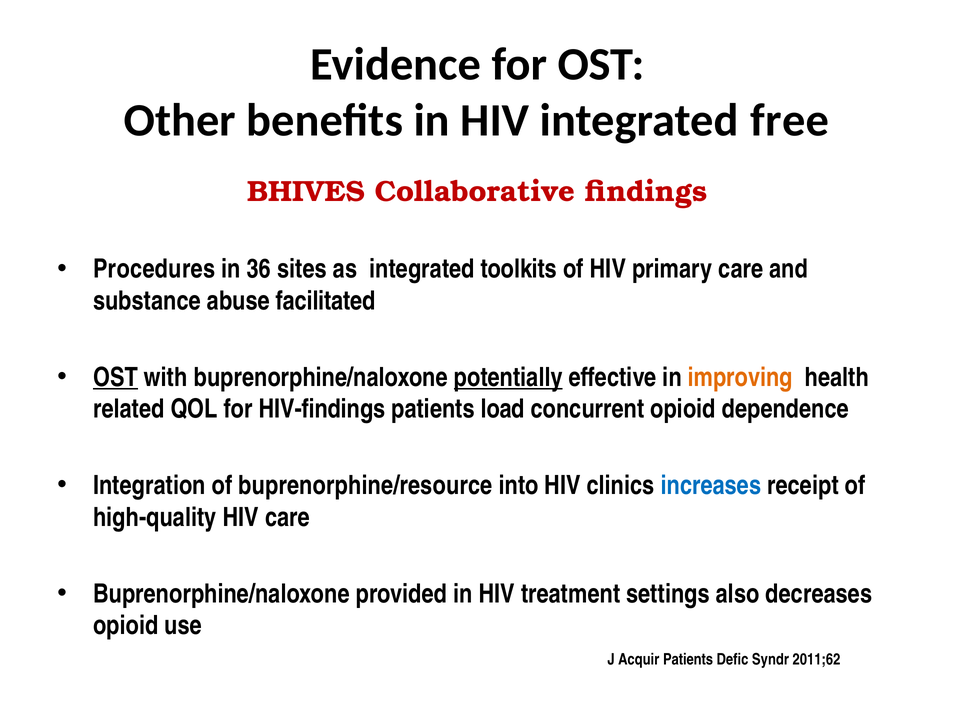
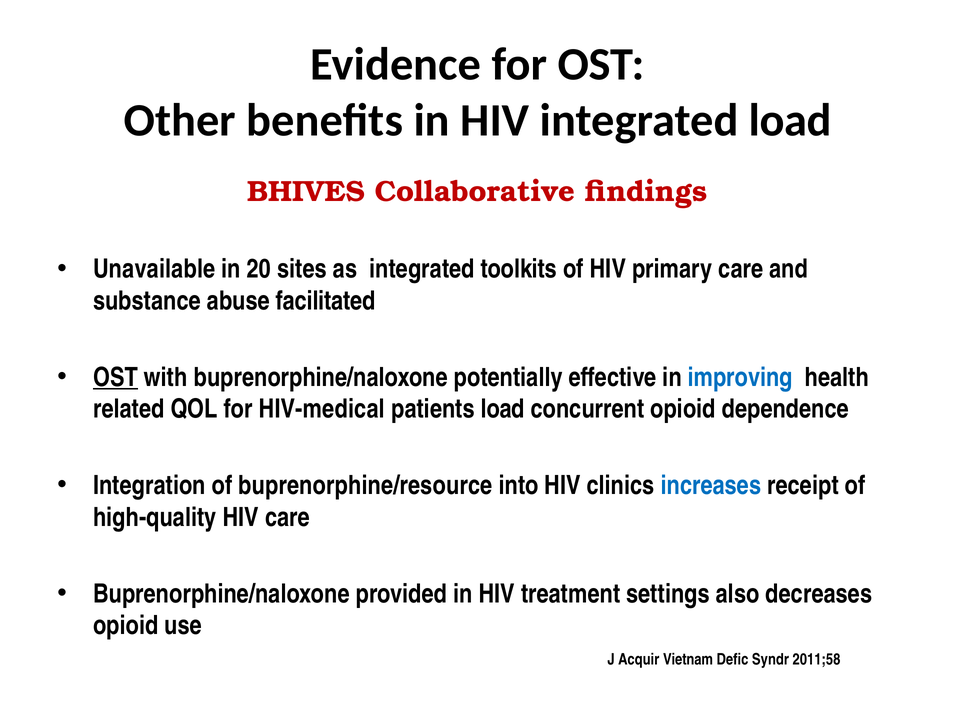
integrated free: free -> load (790, 120)
Procedures: Procedures -> Unavailable (154, 269)
36: 36 -> 20 (259, 269)
potentially underline: present -> none (508, 377)
improving colour: orange -> blue (740, 377)
HIV-findings: HIV-findings -> HIV-medical (322, 409)
Acquir Patients: Patients -> Vietnam (688, 660)
2011;62: 2011;62 -> 2011;58 (817, 660)
